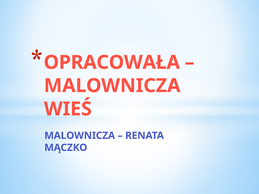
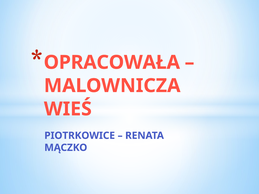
MALOWNICZA: MALOWNICZA -> PIOTRKOWICE (80, 136)
